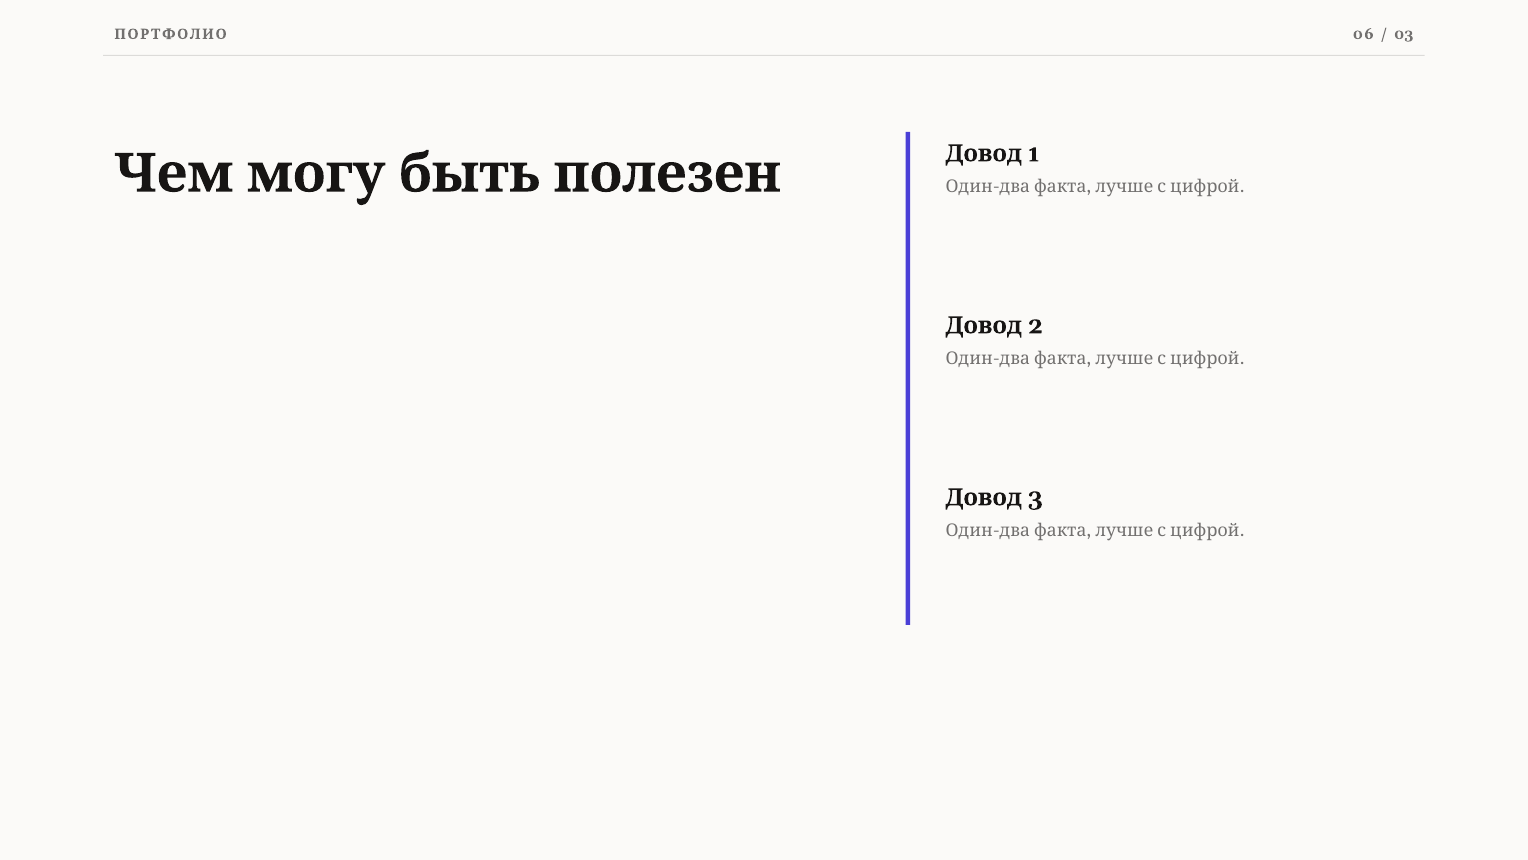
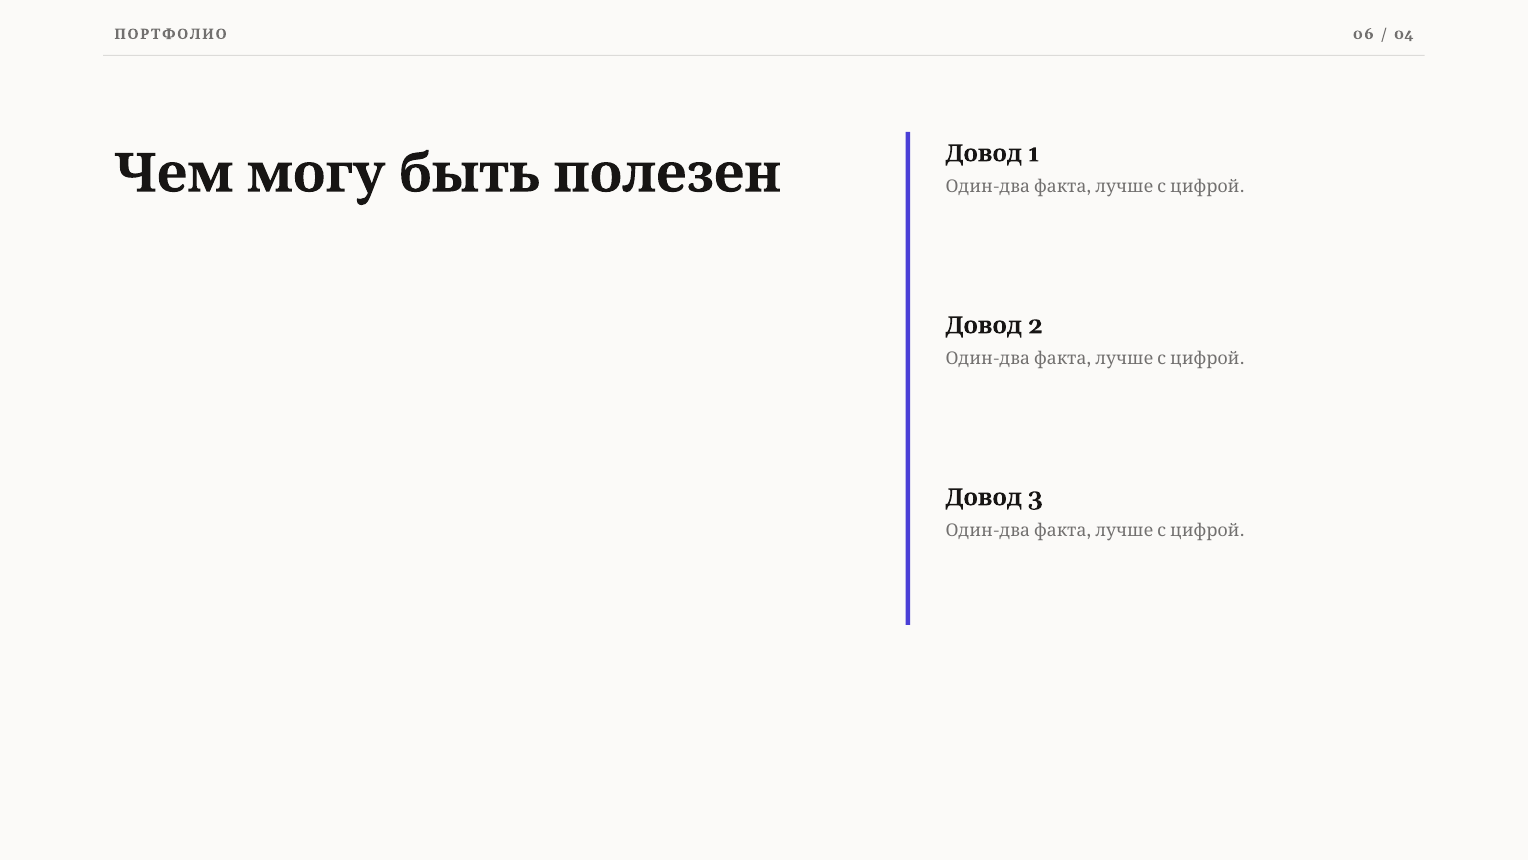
03: 03 -> 04 (1404, 34)
